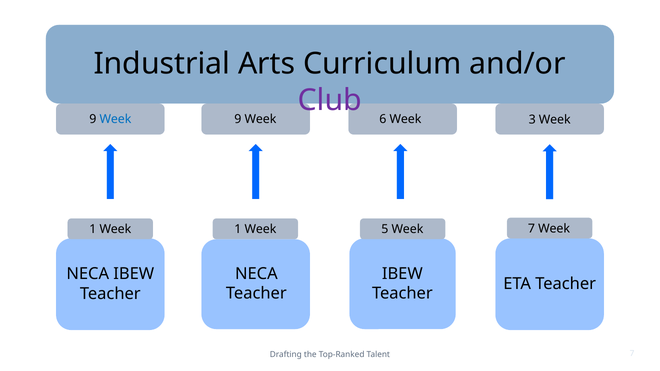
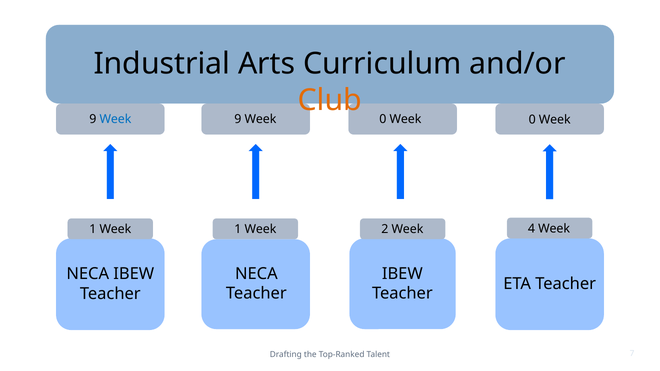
Club colour: purple -> orange (330, 100)
9 Week 6: 6 -> 0 (383, 119)
3: 3 -> 0 (532, 120)
5: 5 -> 2 (385, 229)
Week 7: 7 -> 4 (532, 229)
